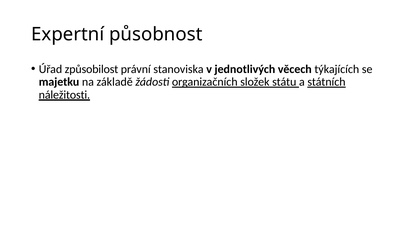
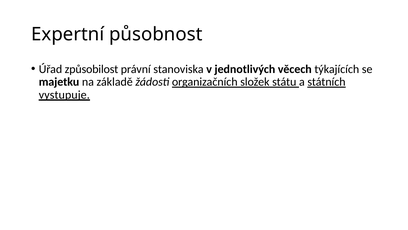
náležitosti: náležitosti -> vystupuje (64, 95)
